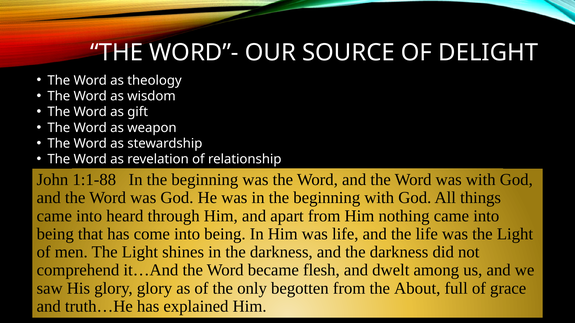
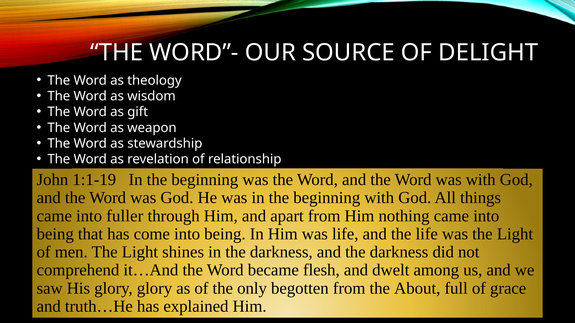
1:1-88: 1:1-88 -> 1:1-19 (94, 180)
heard: heard -> fuller (125, 216)
